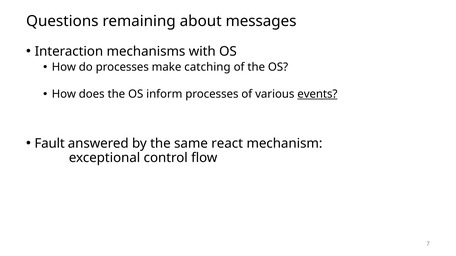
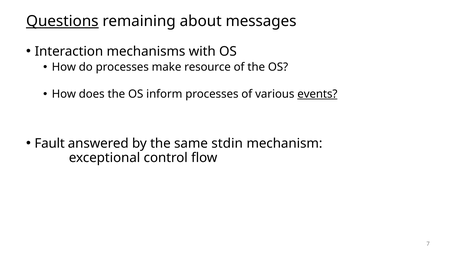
Questions underline: none -> present (62, 21)
catching: catching -> resource (208, 67)
react: react -> stdin (227, 144)
